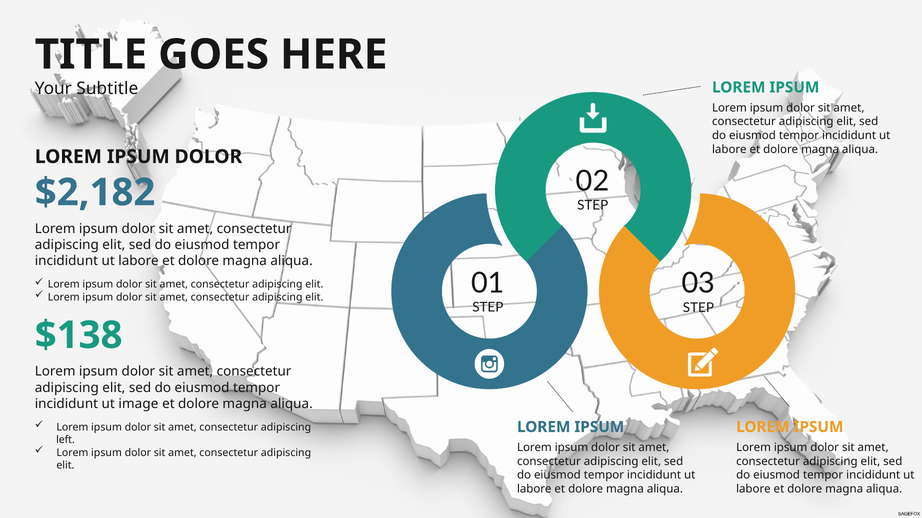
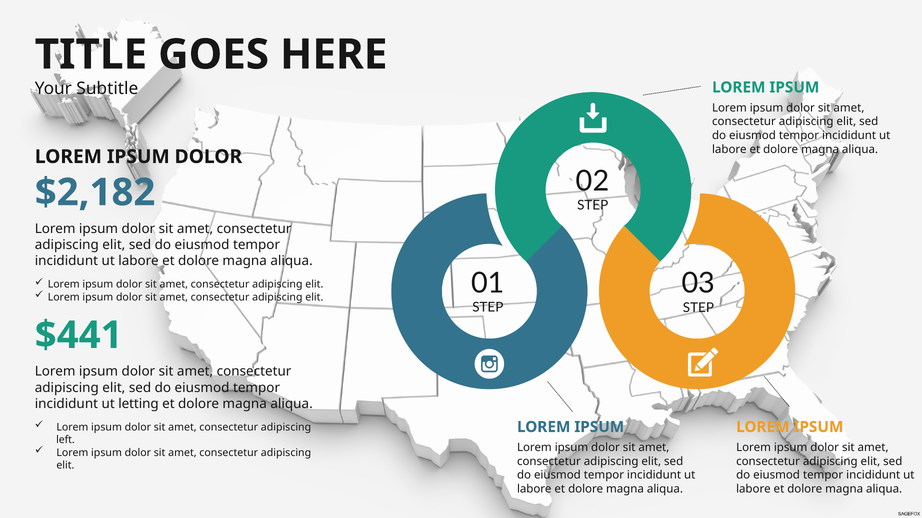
$138: $138 -> $441 (79, 336)
image: image -> letting (138, 404)
